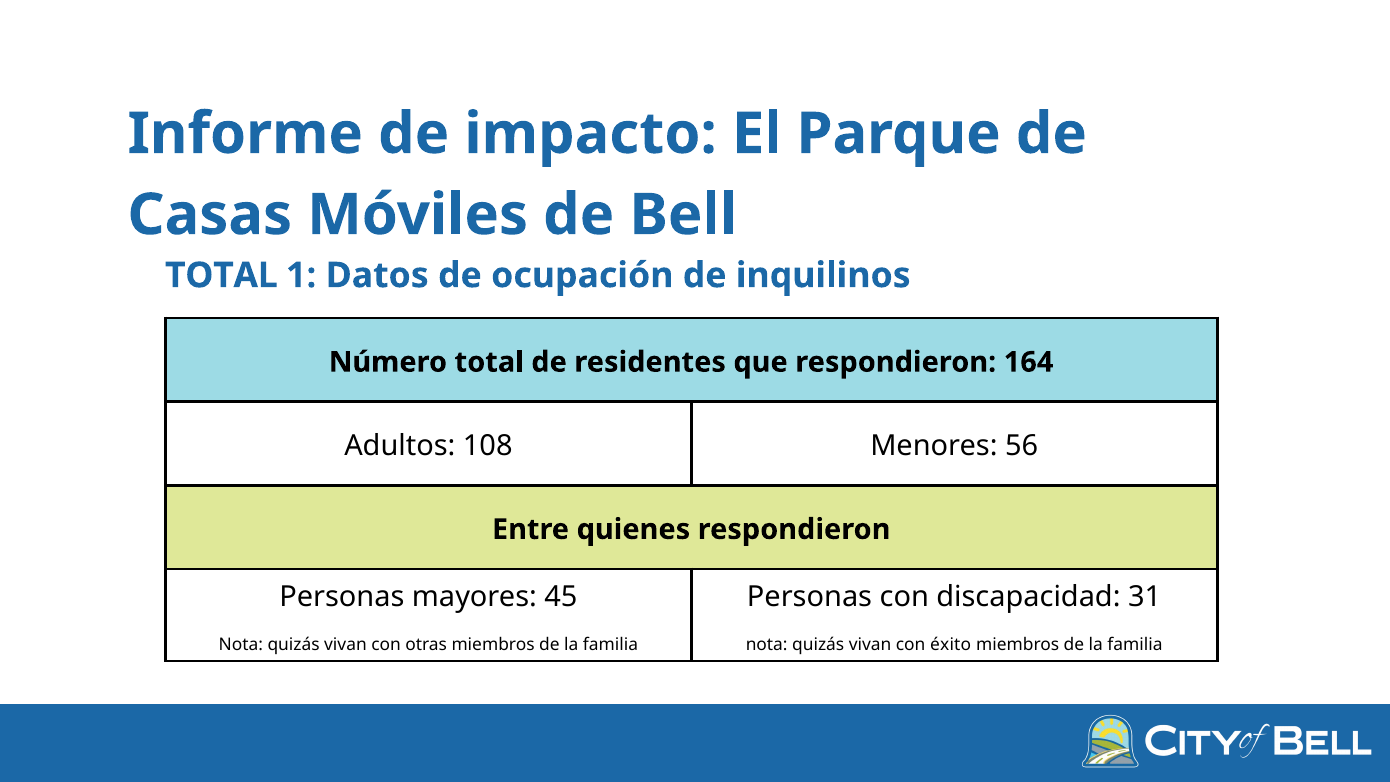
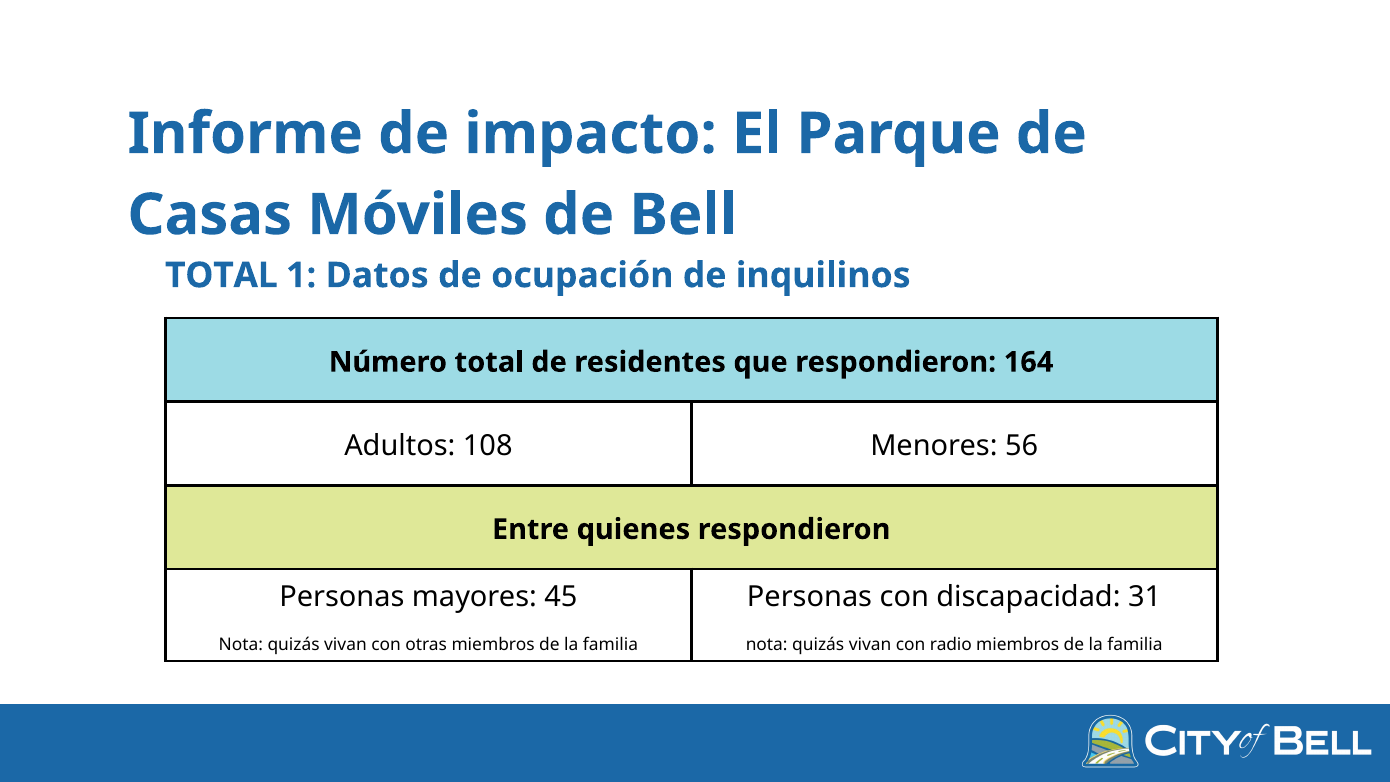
éxito: éxito -> radio (951, 645)
